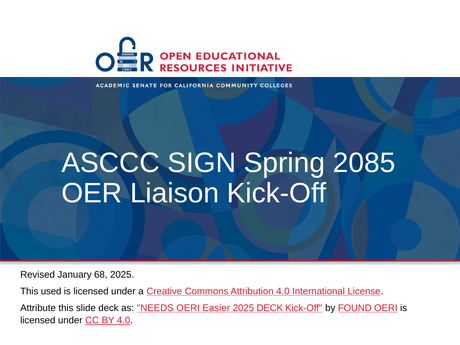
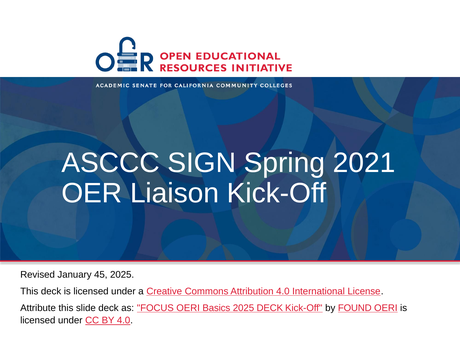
2085: 2085 -> 2021 (364, 163)
68: 68 -> 45 (101, 275)
This used: used -> deck (51, 291)
NEEDS: NEEDS -> FOCUS (155, 308)
Easier: Easier -> Basics (216, 308)
